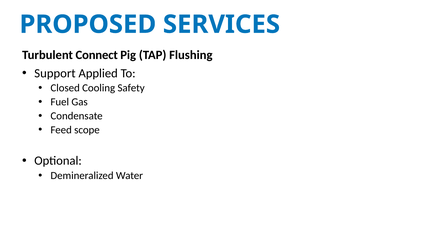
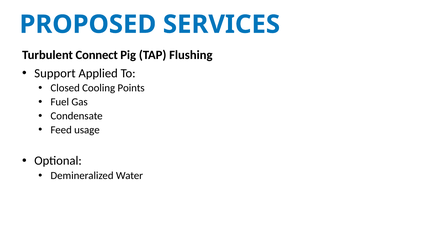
Safety: Safety -> Points (131, 88)
scope: scope -> usage (87, 130)
